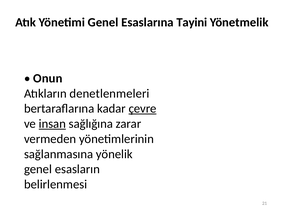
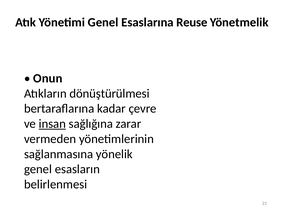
Tayini: Tayini -> Reuse (192, 22)
denetlenmeleri: denetlenmeleri -> dönüştürülmesi (110, 93)
çevre underline: present -> none (143, 109)
